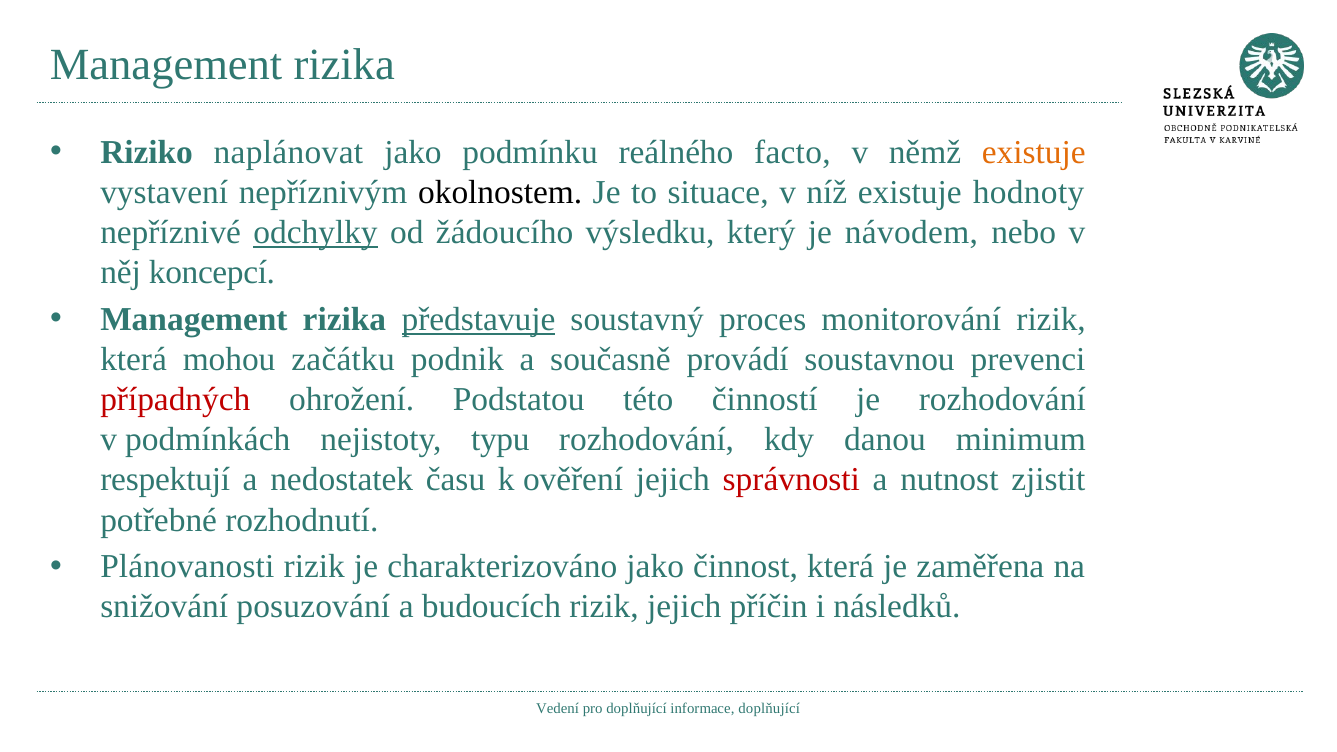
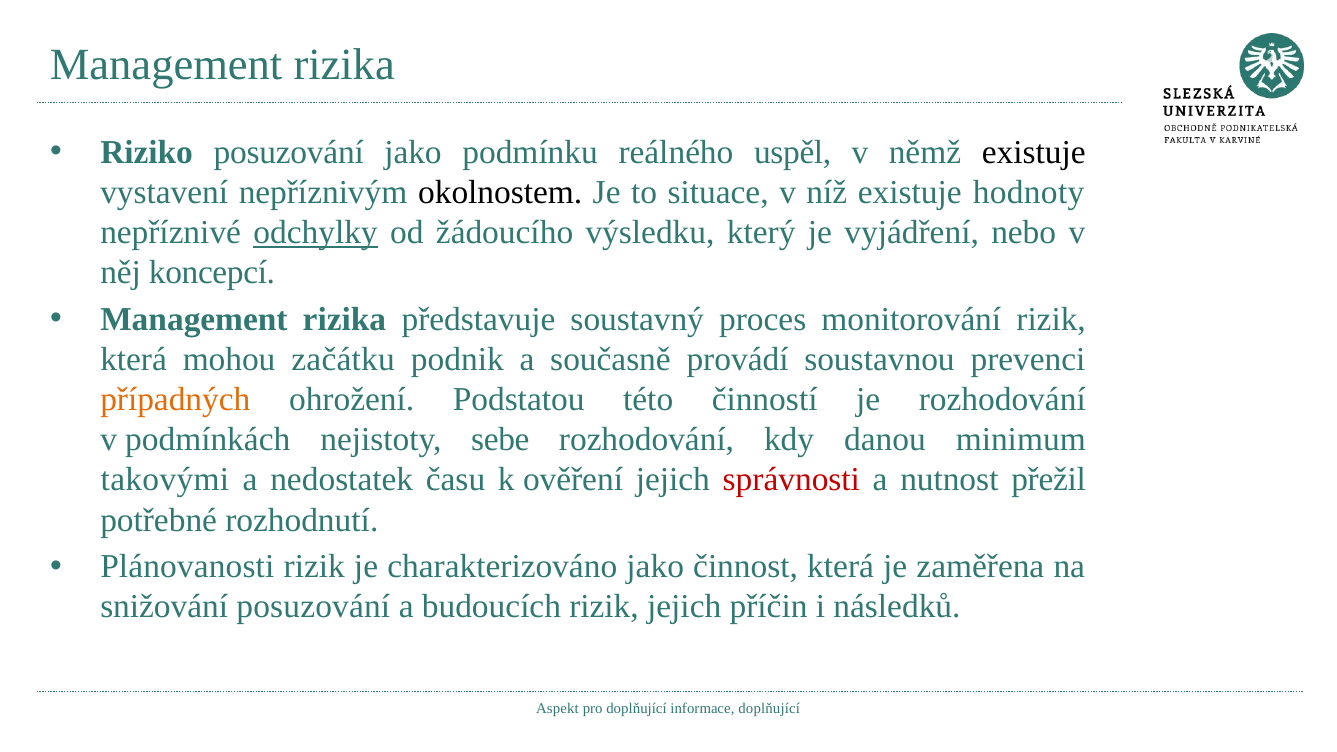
Riziko naplánovat: naplánovat -> posuzování (289, 152)
facto: facto -> uspěl (793, 152)
existuje colour: orange -> black (1034, 152)
návodem: návodem -> vyjádření (912, 233)
představuje underline: present -> none (478, 320)
případných colour: red -> orange (175, 400)
typu: typu -> sebe (500, 440)
respektují: respektují -> takovými (165, 480)
zjistit: zjistit -> přežil (1049, 480)
Vedení: Vedení -> Aspekt (557, 709)
